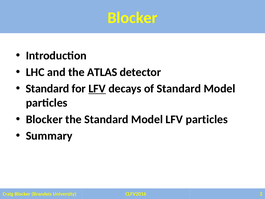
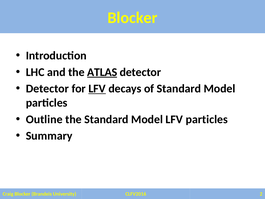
ATLAS underline: none -> present (102, 72)
Standard: Standard -> Detector (47, 89)
Blocker: Blocker -> Outline (44, 119)
